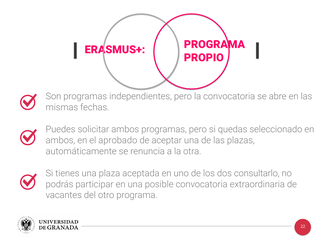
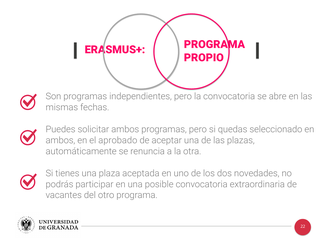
consultarlo: consultarlo -> novedades (257, 173)
